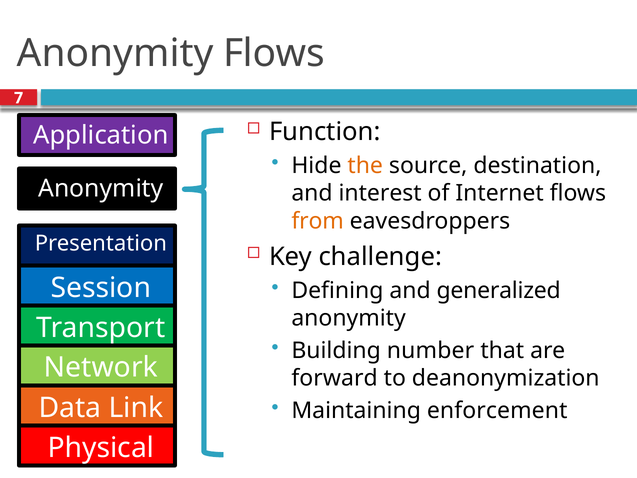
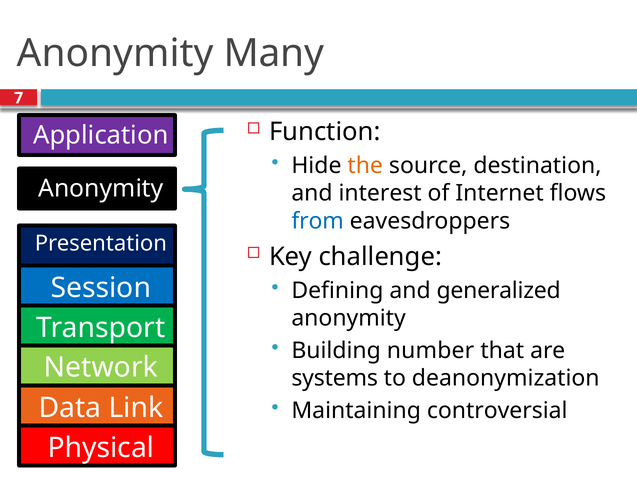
Anonymity Flows: Flows -> Many (274, 53)
from colour: orange -> blue (318, 221)
forward: forward -> systems (335, 378)
enforcement: enforcement -> controversial (497, 410)
